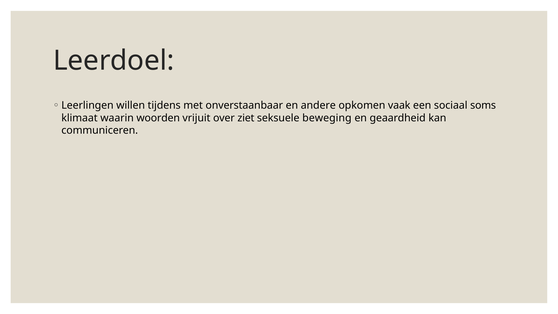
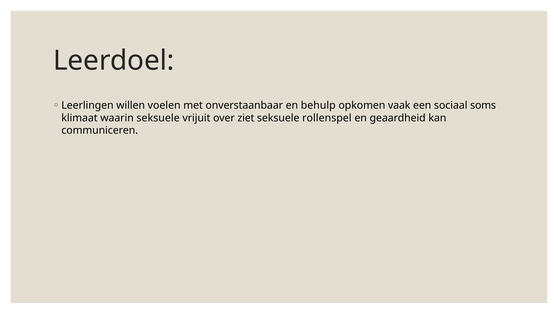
tijdens: tijdens -> voelen (164, 105)
andere: andere -> behulp (318, 105)
waarin woorden: woorden -> seksuele (158, 118)
beweging: beweging -> rollenspel (327, 118)
